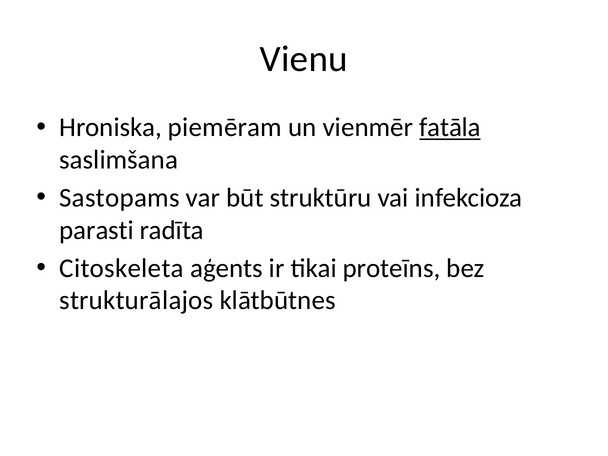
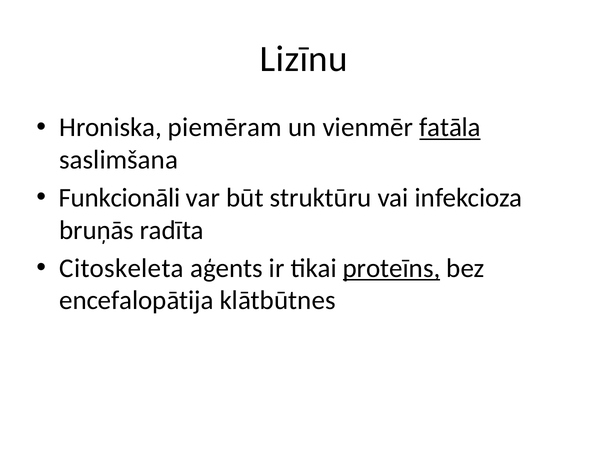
Vienu: Vienu -> Lizīnu (304, 59)
Sastopams: Sastopams -> Funkcionāli (120, 198)
parasti: parasti -> bruņās (97, 230)
proteīns underline: none -> present (392, 268)
strukturālajos: strukturālajos -> encefalopātija (136, 301)
